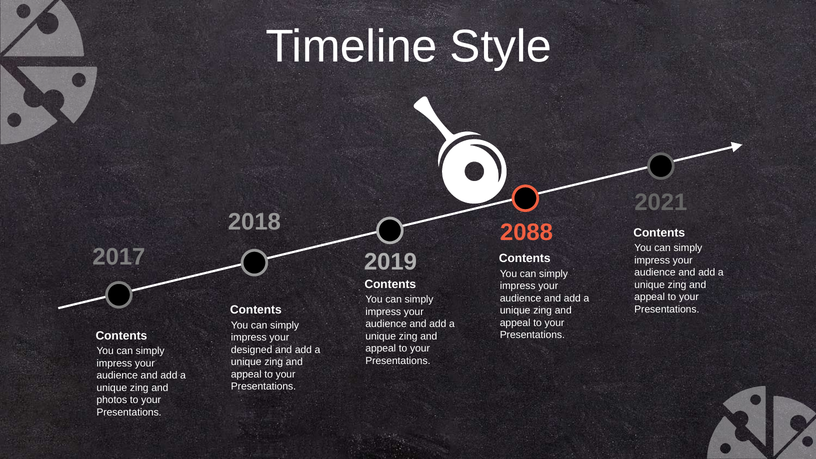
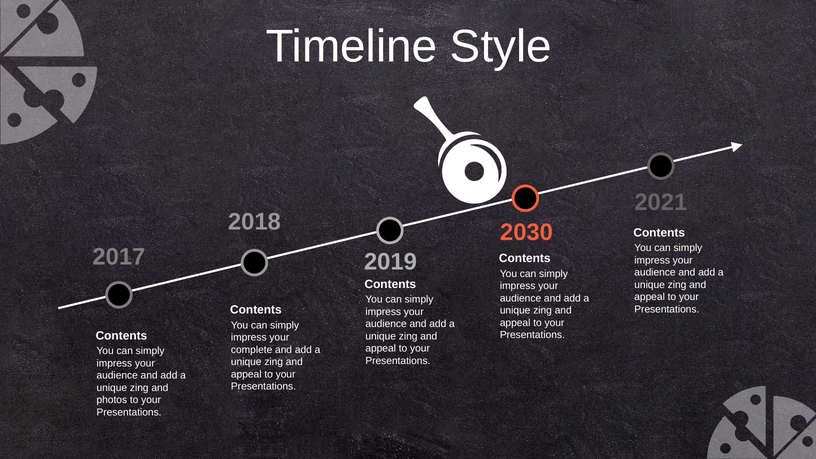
2088: 2088 -> 2030 (527, 232)
designed: designed -> complete (252, 350)
